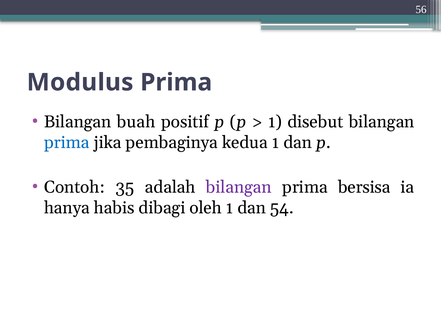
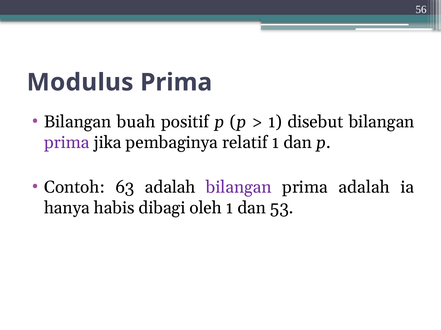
prima colour: blue -> purple (67, 143)
kedua: kedua -> relatif (245, 143)
35: 35 -> 63 (125, 188)
prima bersisa: bersisa -> adalah (364, 188)
54: 54 -> 53 (282, 208)
